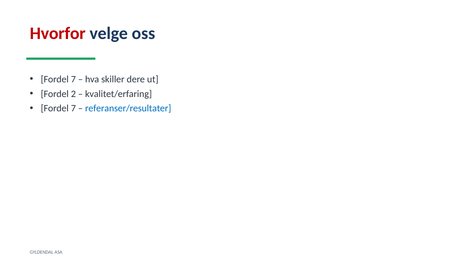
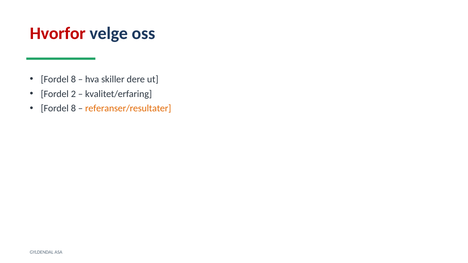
7: 7 -> 8 (73, 79)
7: 7 -> 8 (73, 109)
referanser/resultater colour: blue -> orange (128, 109)
